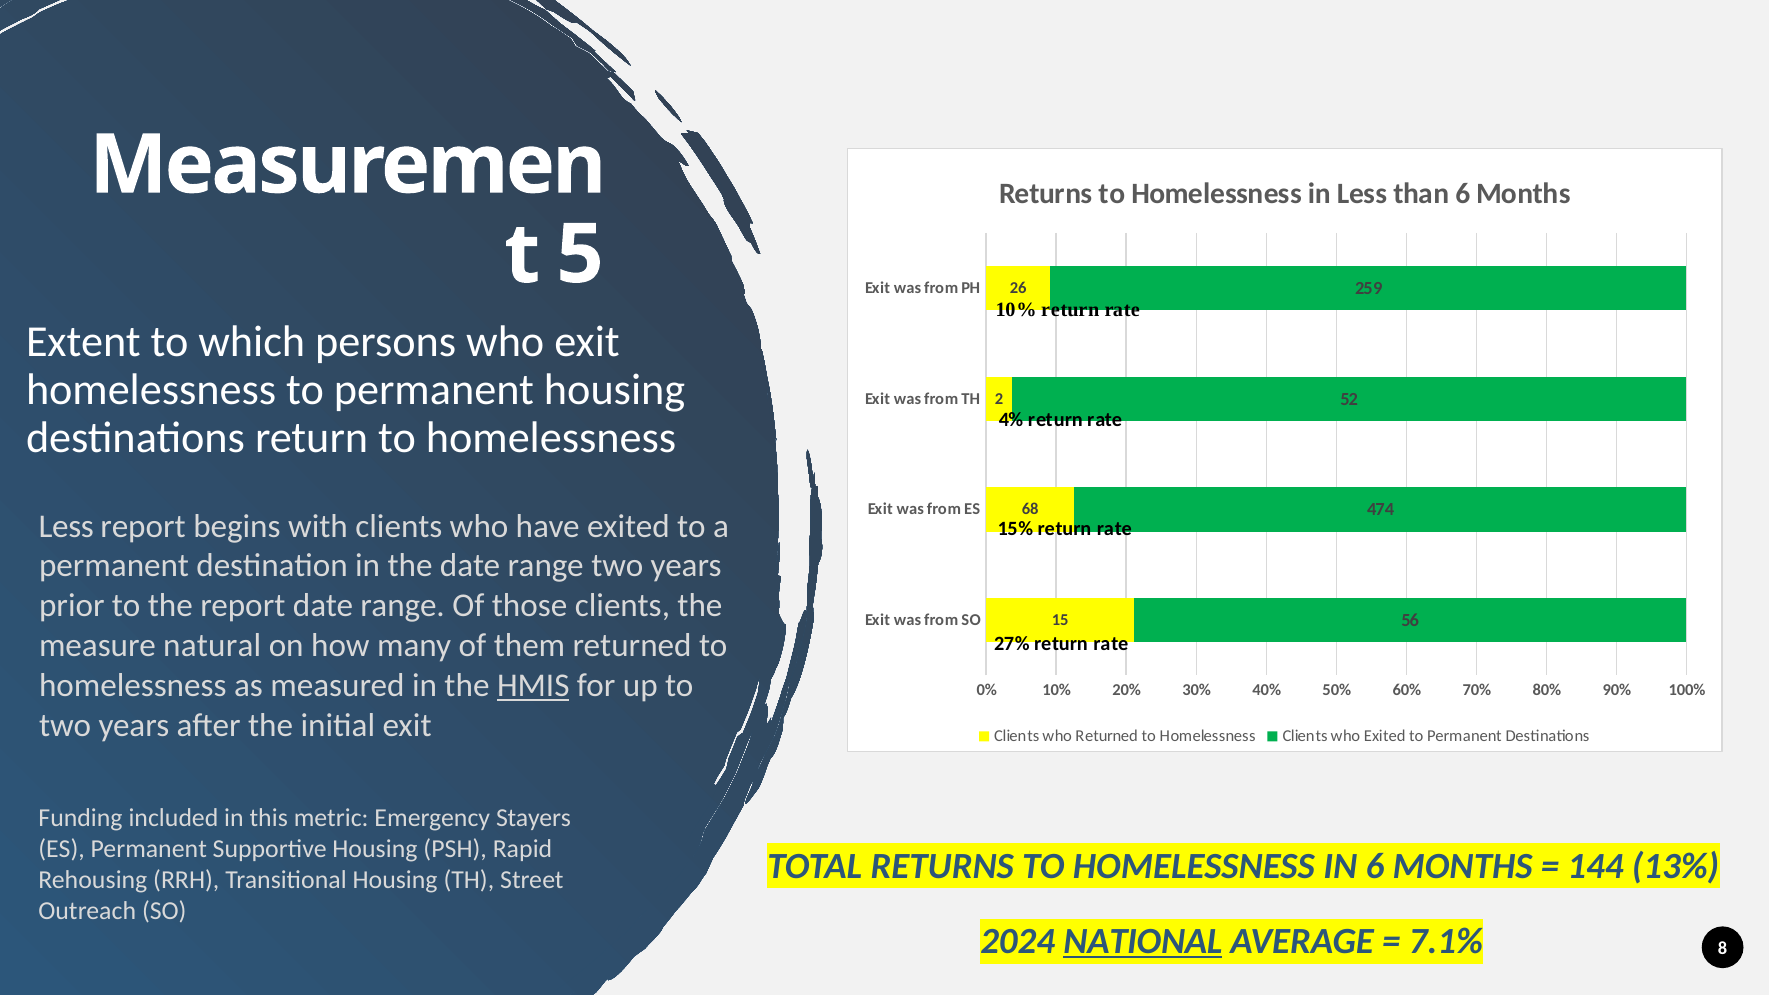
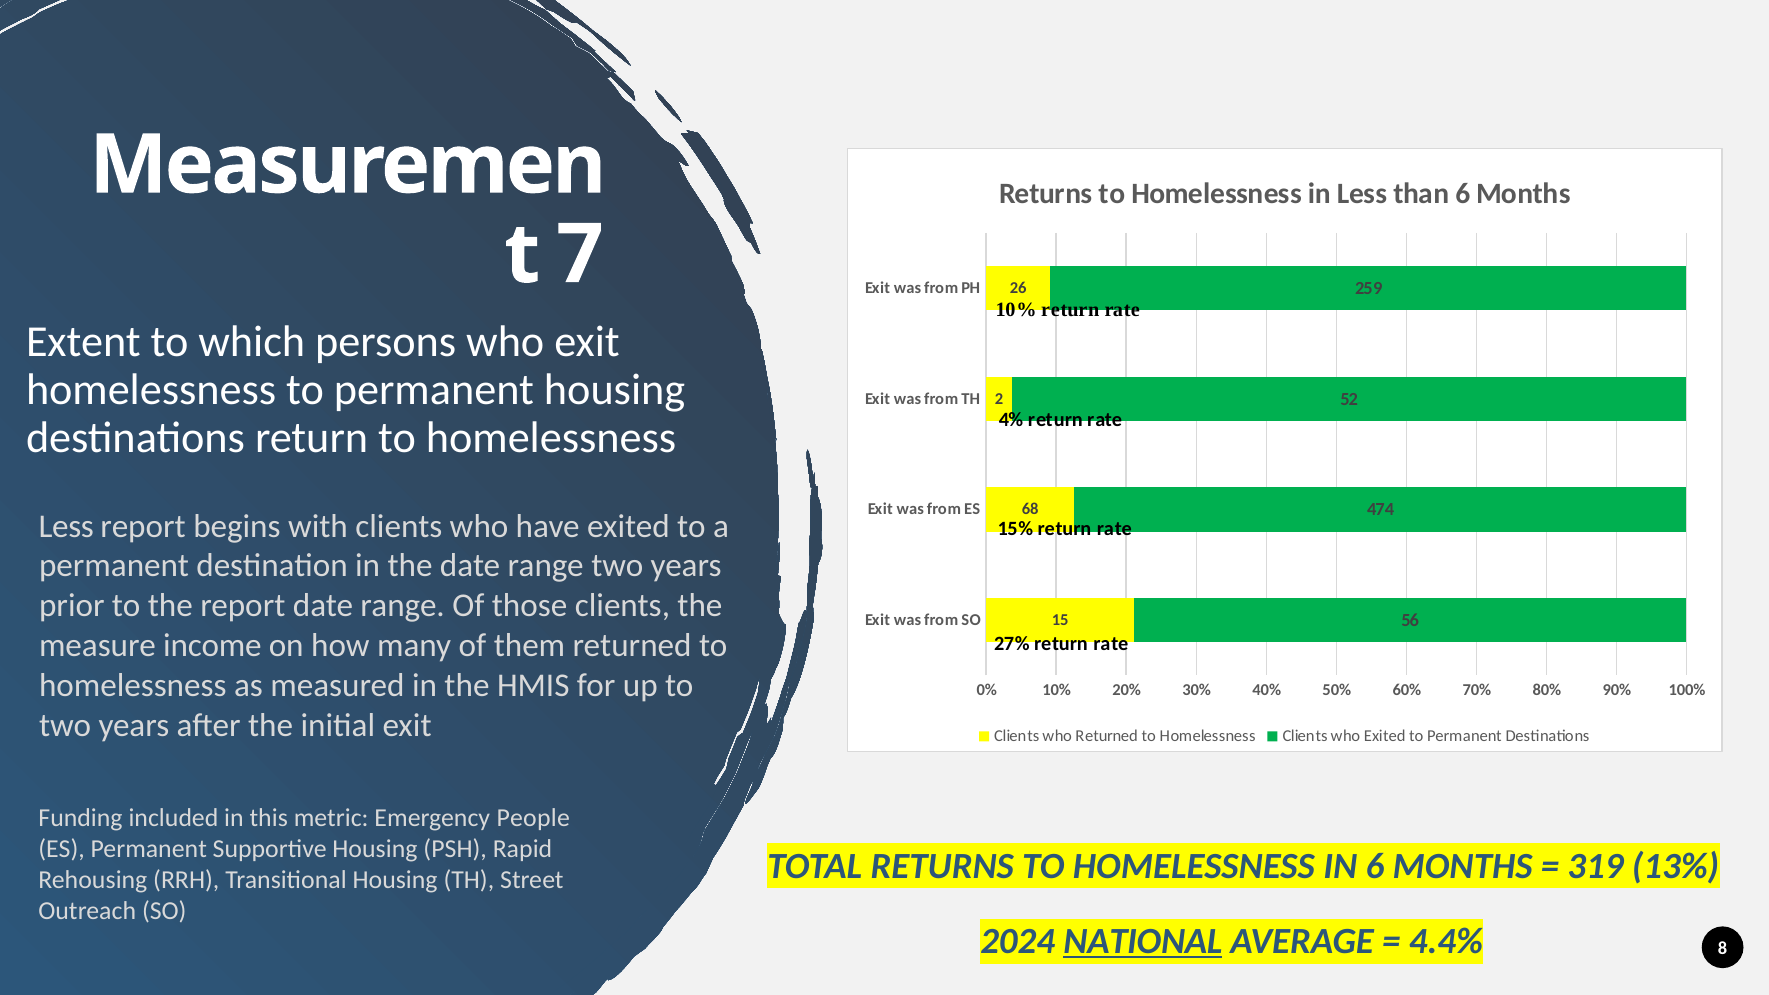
5: 5 -> 7 (580, 255)
natural: natural -> income (212, 646)
HMIS underline: present -> none (533, 685)
Stayers: Stayers -> People (533, 818)
144: 144 -> 319 (1596, 866)
7.1%: 7.1% -> 4.4% (1446, 941)
